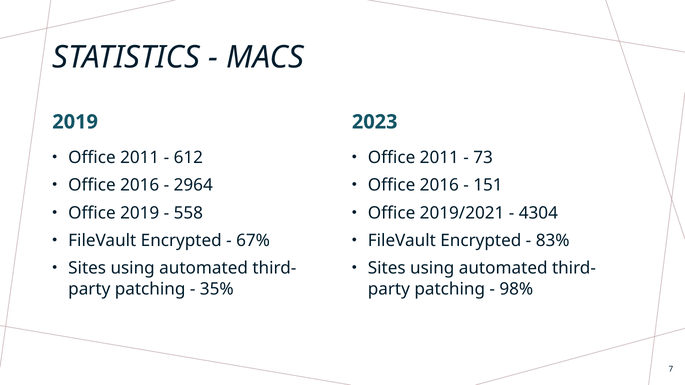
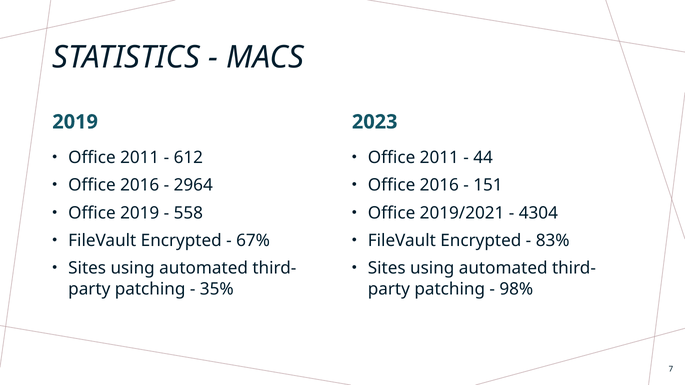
73: 73 -> 44 (483, 158)
